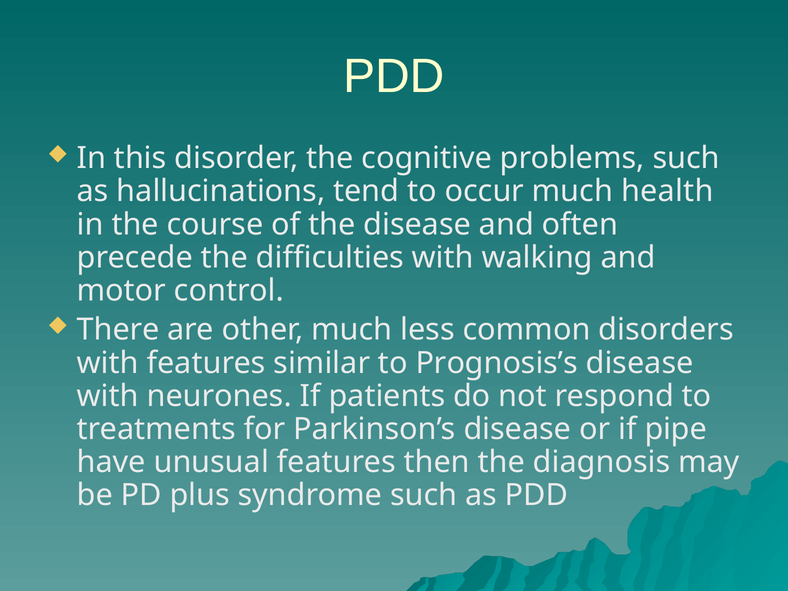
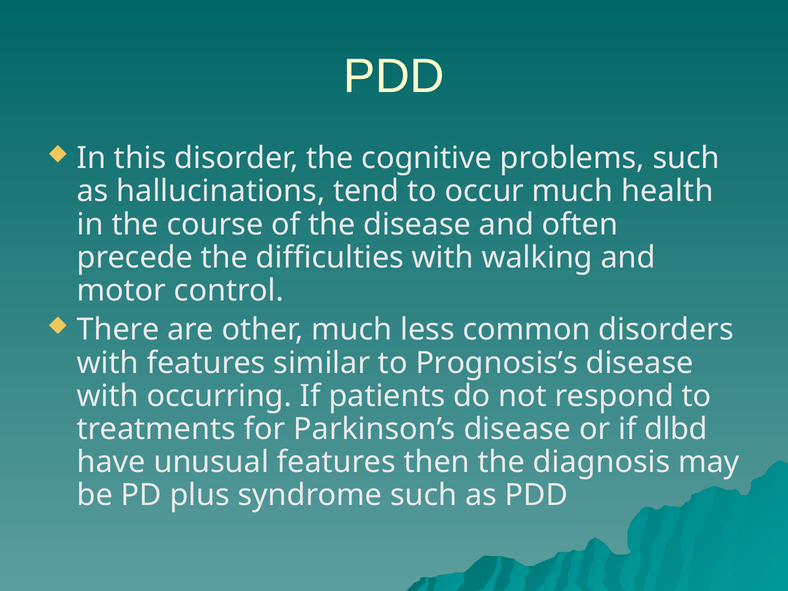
neurones: neurones -> occurring (219, 396)
pipe: pipe -> dlbd (676, 429)
